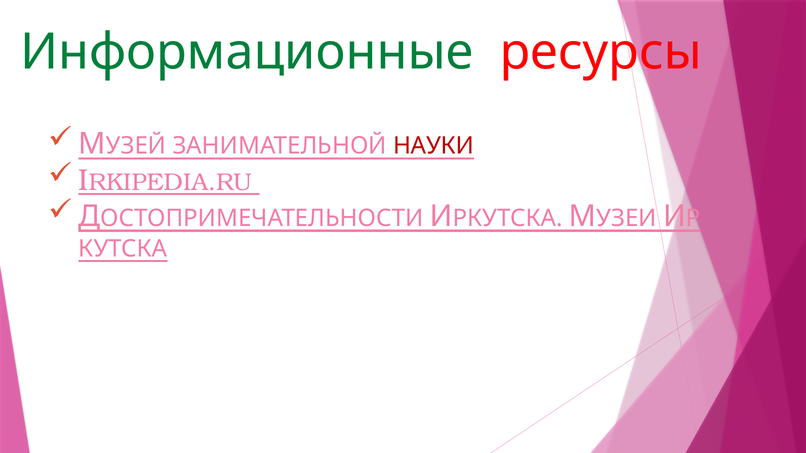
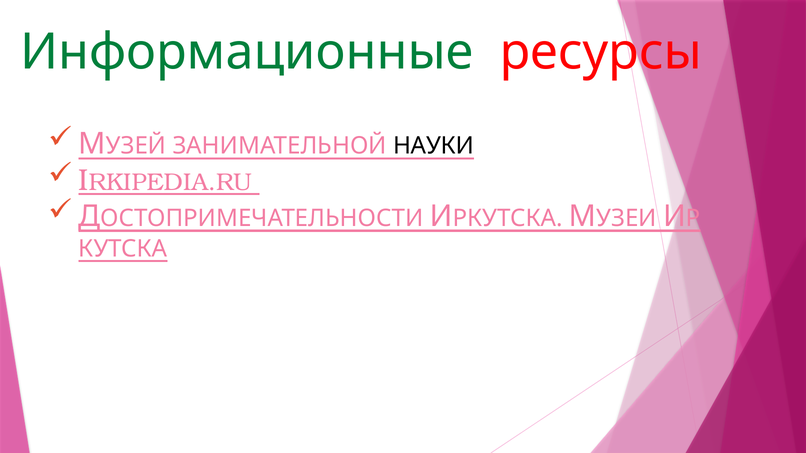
НАУКИ colour: red -> black (434, 146)
